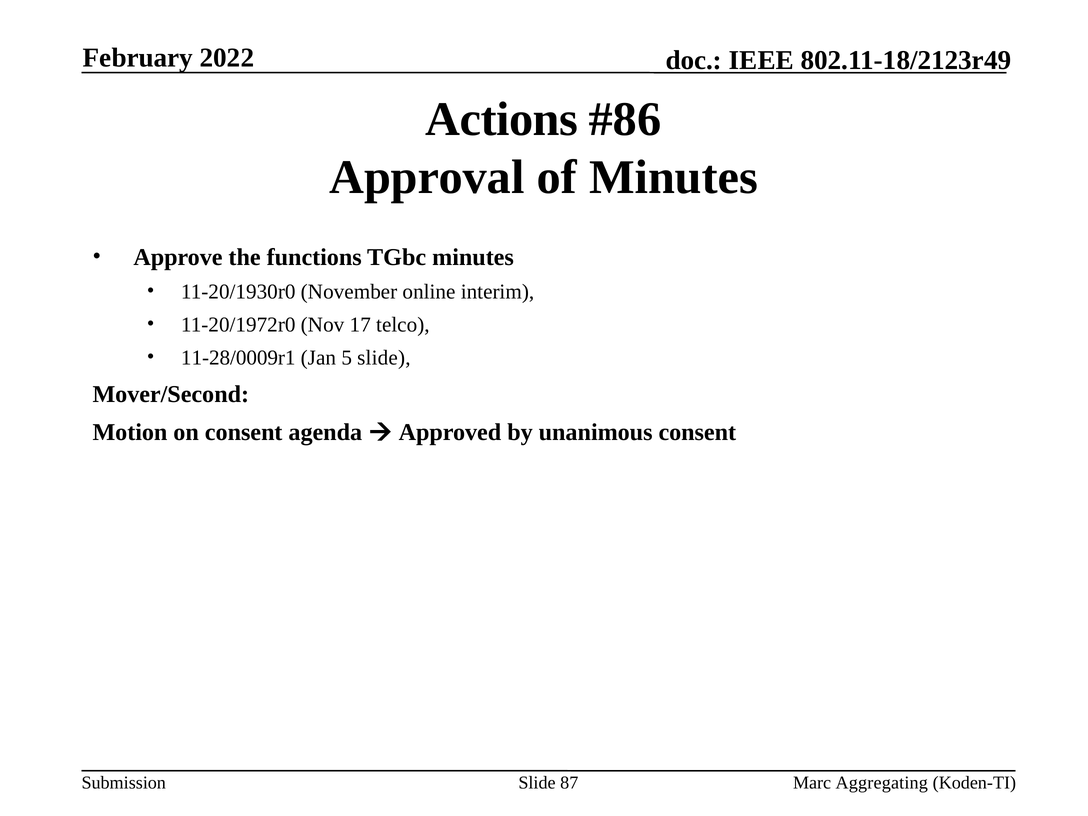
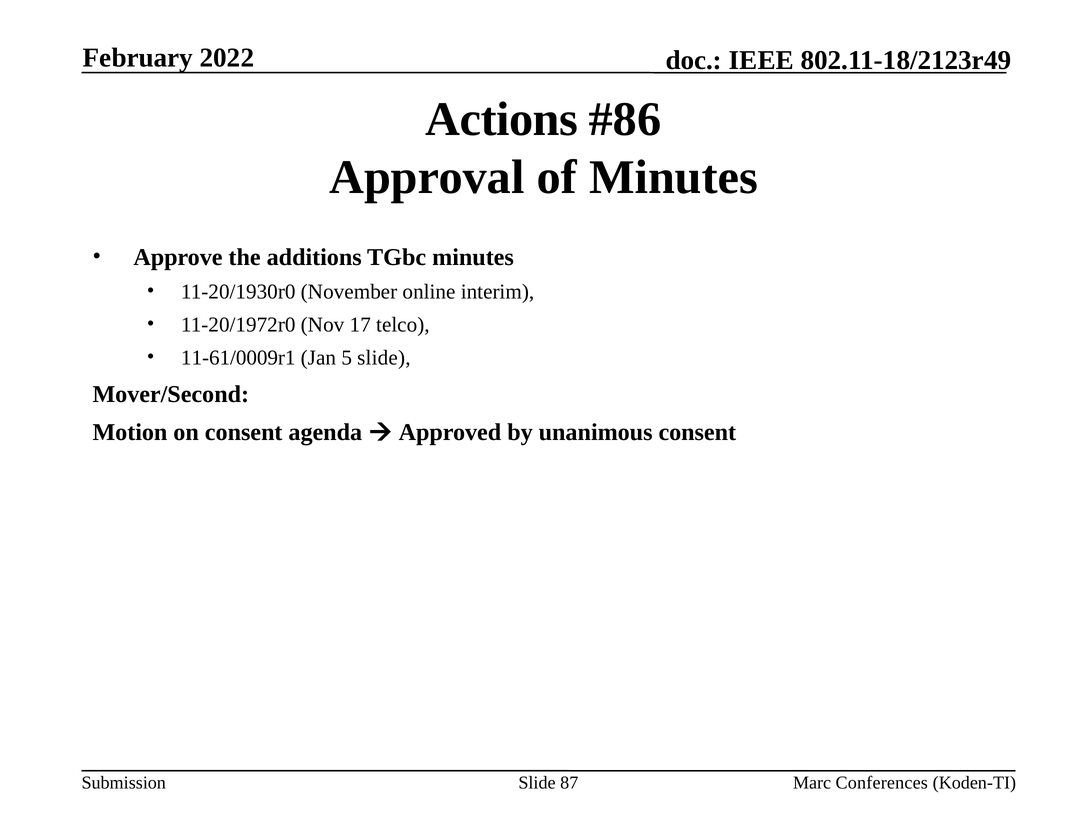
functions: functions -> additions (314, 257)
11-28/0009r1: 11-28/0009r1 -> 11-61/0009r1 (238, 358)
Aggregating: Aggregating -> Conferences (882, 783)
